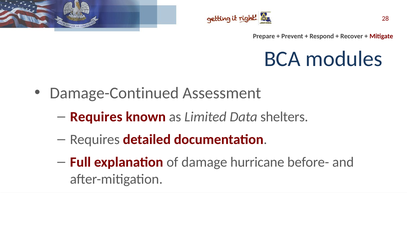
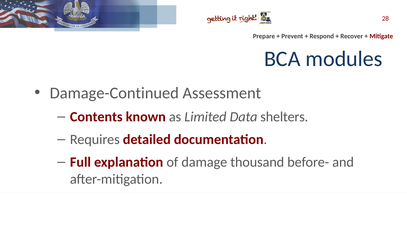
Requires: Requires -> Contents (96, 117)
hurricane: hurricane -> thousand (257, 162)
